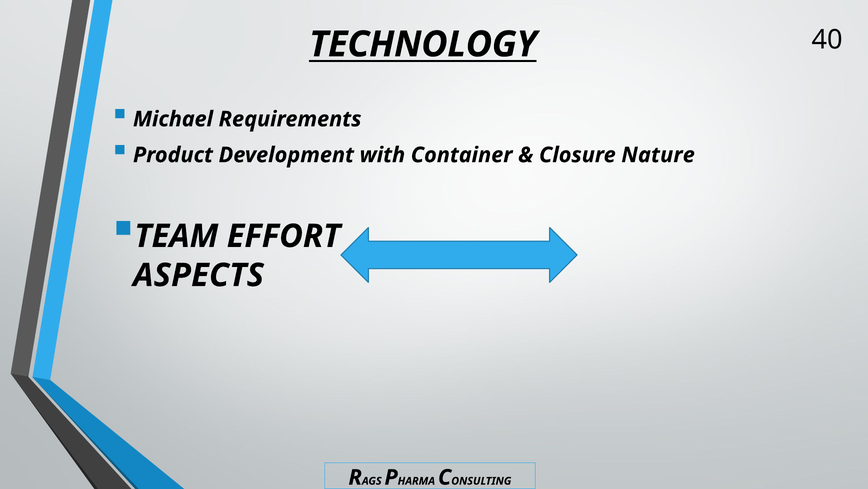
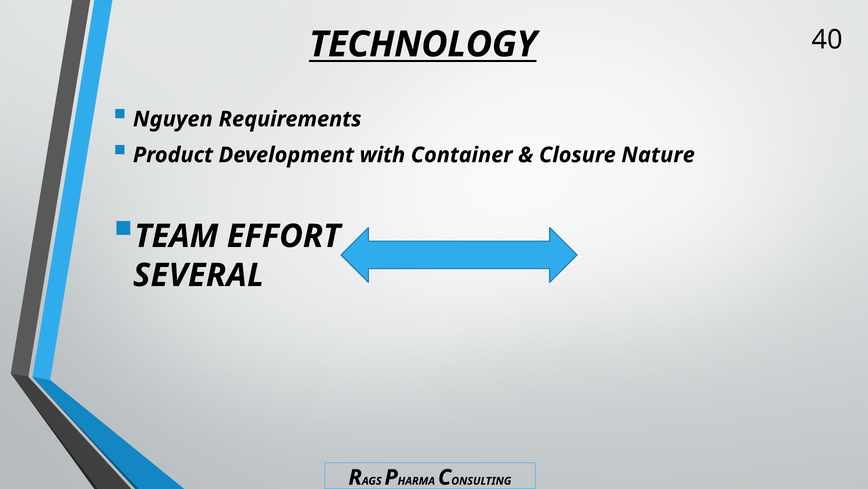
Michael: Michael -> Nguyen (173, 119)
ASPECTS: ASPECTS -> SEVERAL (198, 275)
